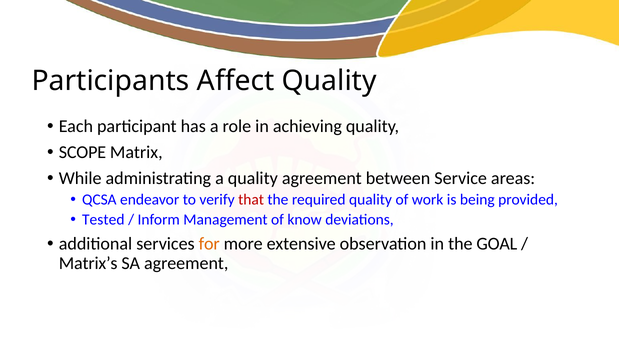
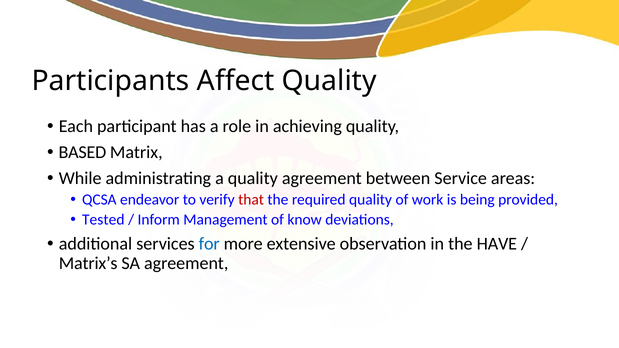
SCOPE: SCOPE -> BASED (82, 152)
for colour: orange -> blue (209, 244)
GOAL: GOAL -> HAVE (497, 244)
